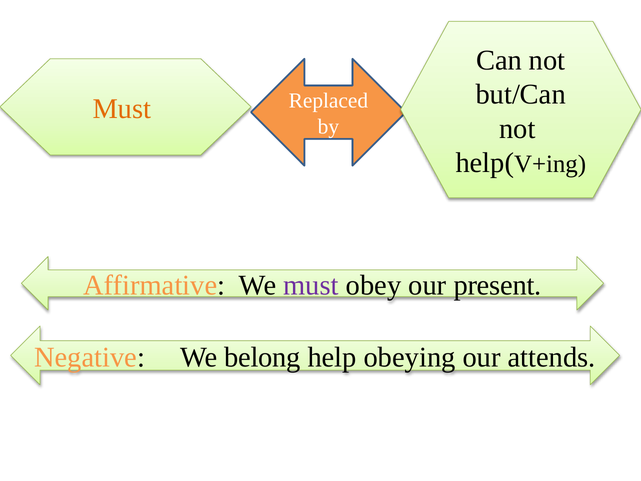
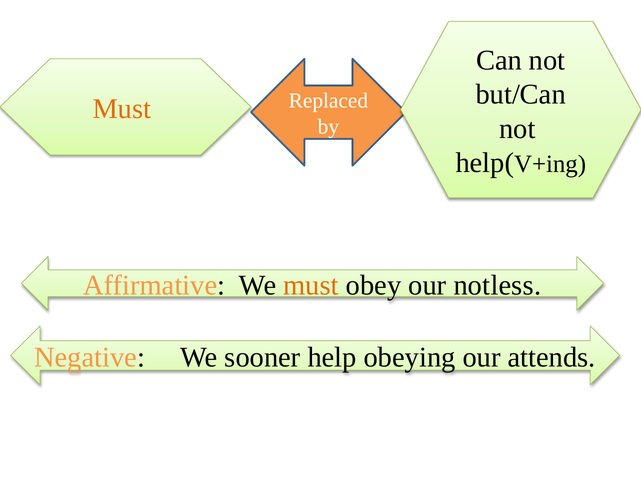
must colour: purple -> orange (311, 285)
present: present -> notless (497, 285)
belong: belong -> sooner (262, 357)
